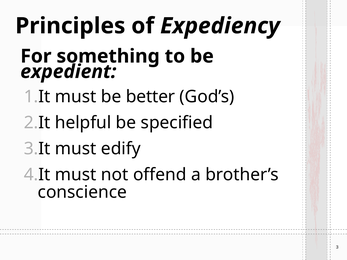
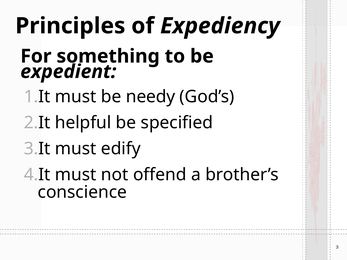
better: better -> needy (151, 97)
